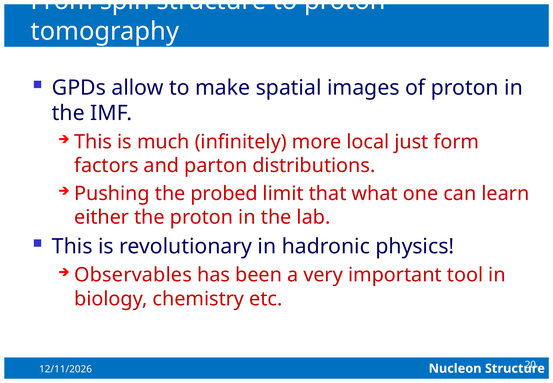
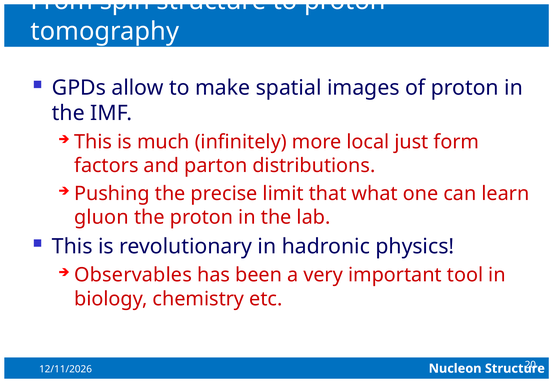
probed: probed -> precise (224, 193)
either: either -> gluon (102, 217)
